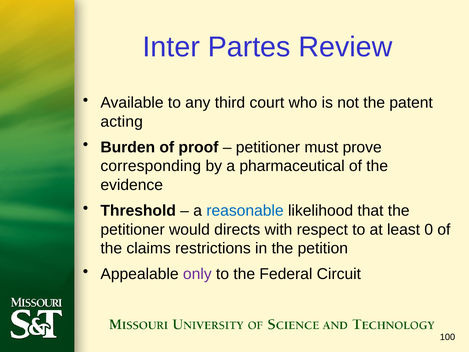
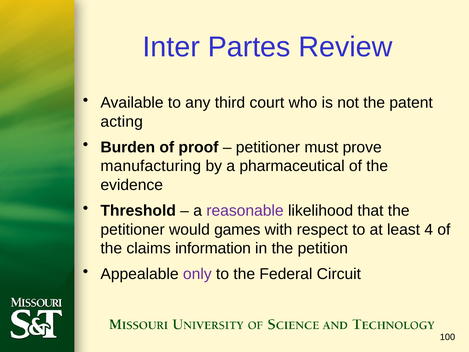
corresponding: corresponding -> manufacturing (151, 166)
reasonable colour: blue -> purple (245, 211)
directs: directs -> games (237, 229)
0: 0 -> 4 (429, 229)
restrictions: restrictions -> information (213, 248)
